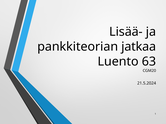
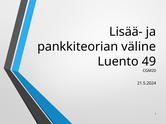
jatkaa: jatkaa -> väline (139, 47)
63: 63 -> 49 (149, 62)
